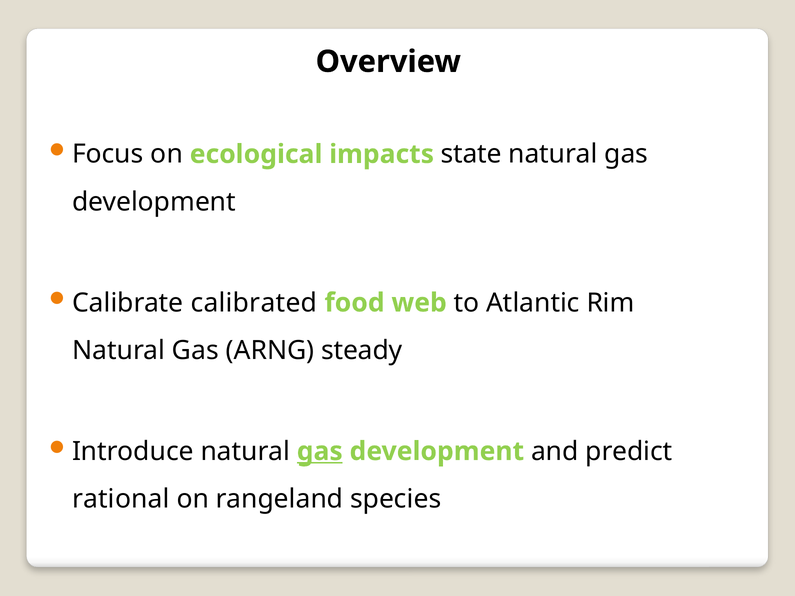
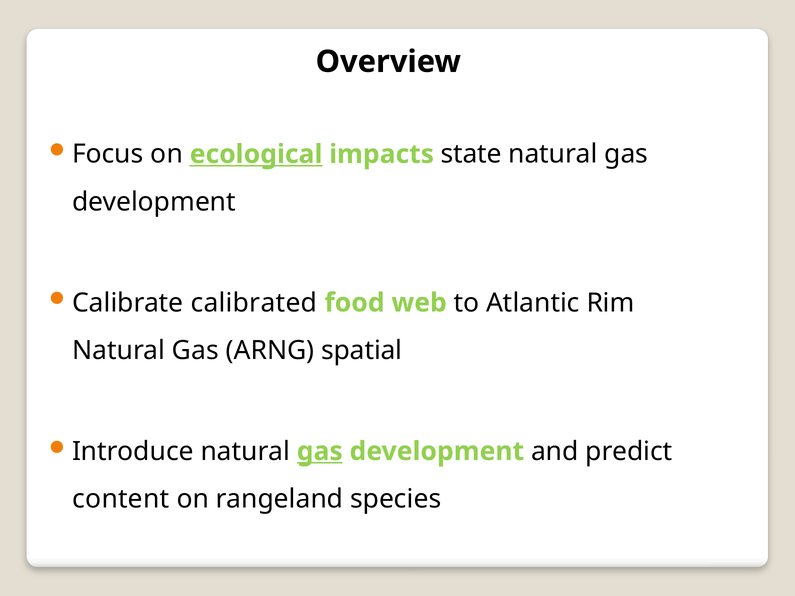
ecological underline: none -> present (256, 154)
steady: steady -> spatial (362, 351)
rational: rational -> content (121, 499)
